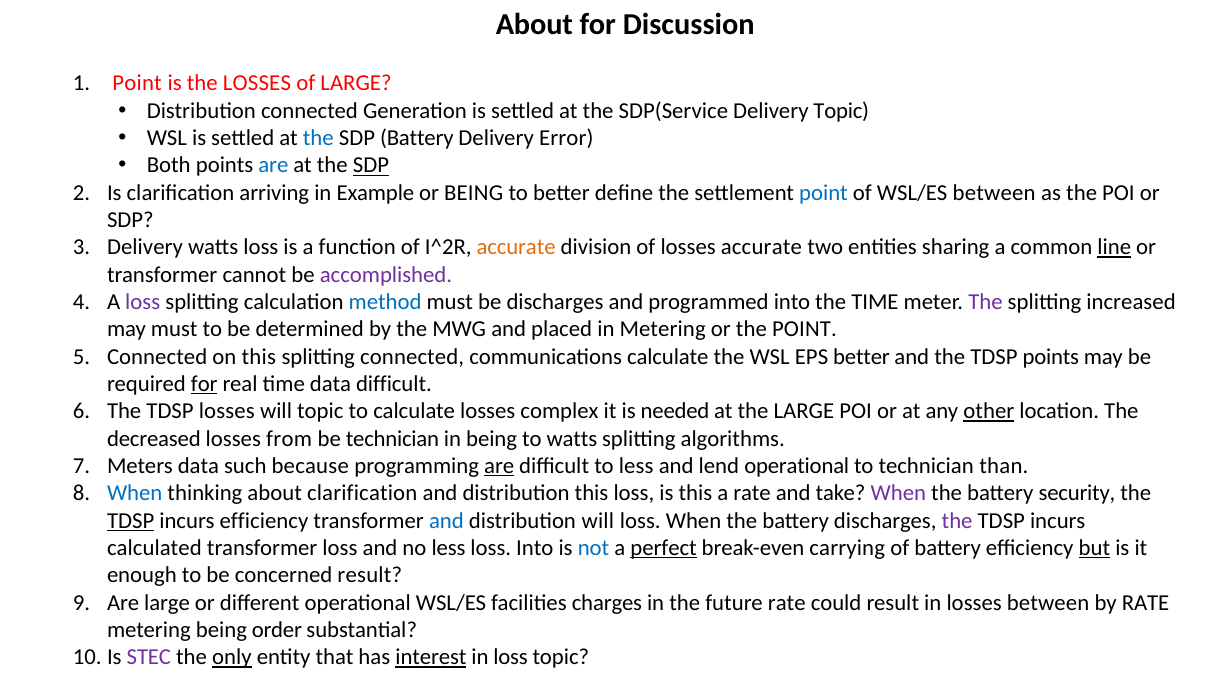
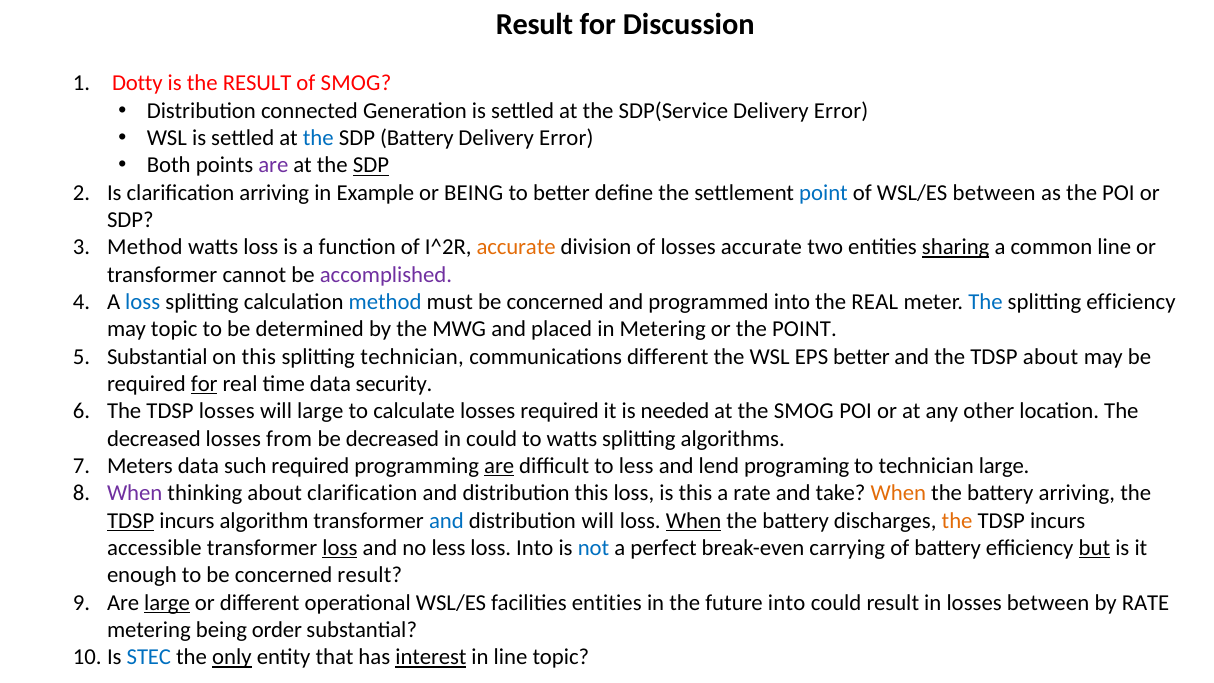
About: About -> Result (534, 25)
Point: Point -> Dotty (137, 83)
the LOSSES: LOSSES -> RESULT (257, 83)
of LARGE: LARGE -> SMOG (356, 83)
SDP(Service Delivery Topic: Topic -> Error (841, 111)
are colour: blue -> purple (273, 165)
Delivery: Delivery -> Method (145, 247)
sharing underline: none -> present (956, 247)
line underline: present -> none (1114, 247)
loss colour: purple -> blue (143, 302)
must be discharges: discharges -> concerned (555, 302)
the TIME: TIME -> REAL (875, 302)
The colour: purple -> blue (985, 302)
splitting increased: increased -> efficiency (1131, 302)
may must: must -> topic (174, 329)
Connected: Connected -> Substantial (157, 357)
splitting connected: connected -> technician (412, 357)
communications calculate: calculate -> different (668, 357)
TDSP points: points -> about (1051, 357)
data difficult: difficult -> security (394, 384)
will topic: topic -> large (320, 411)
losses complex: complex -> required (560, 411)
the LARGE: LARGE -> SMOG (804, 411)
other underline: present -> none (989, 411)
be technician: technician -> decreased (392, 439)
in being: being -> could (492, 439)
such because: because -> required (310, 466)
lend operational: operational -> programing (797, 466)
technician than: than -> large (1004, 466)
When colour: blue -> purple (135, 493)
When colour: purple -> orange (898, 493)
battery security: security -> arriving (1077, 493)
incurs efficiency: efficiency -> algorithm (264, 520)
When underline: none -> present (694, 520)
the colour: purple -> orange (957, 520)
calculated: calculated -> accessible (154, 548)
loss underline: none -> present (340, 548)
perfect underline: present -> none (664, 548)
large underline: none -> present (167, 602)
facilities charges: charges -> entities (607, 602)
future rate: rate -> into (787, 602)
STEC colour: purple -> blue (149, 657)
in loss: loss -> line (511, 657)
